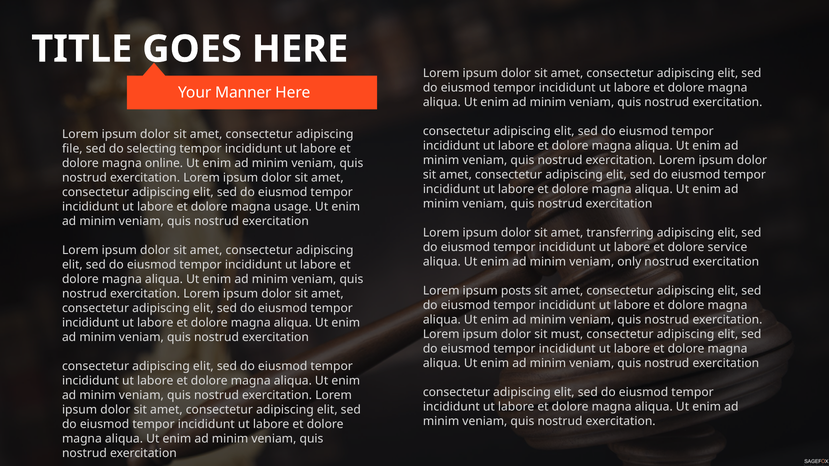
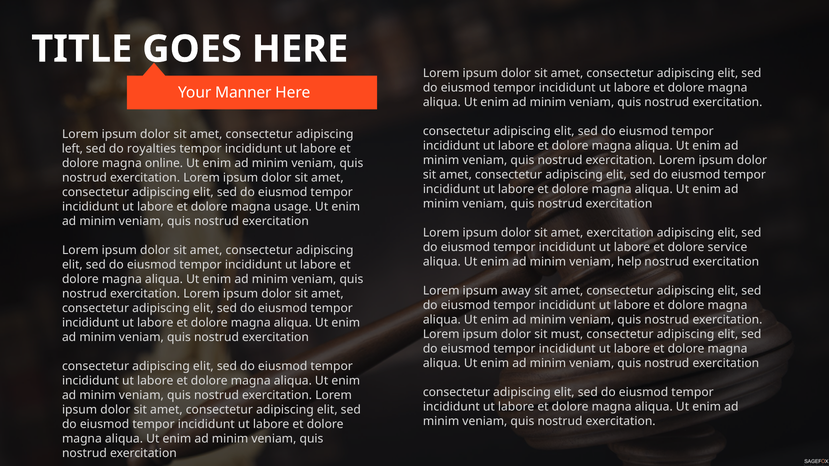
file: file -> left (72, 149)
selecting: selecting -> royalties (152, 149)
amet transferring: transferring -> exercitation (620, 233)
only: only -> help (629, 262)
posts: posts -> away (516, 291)
